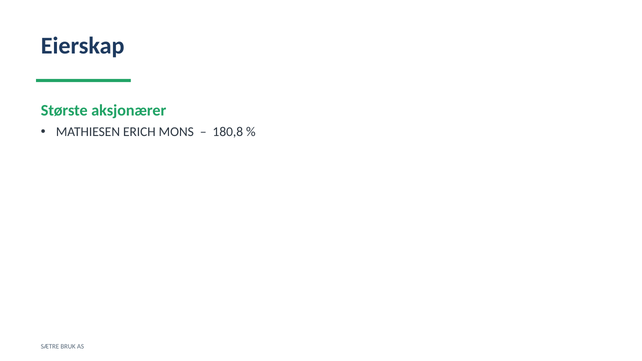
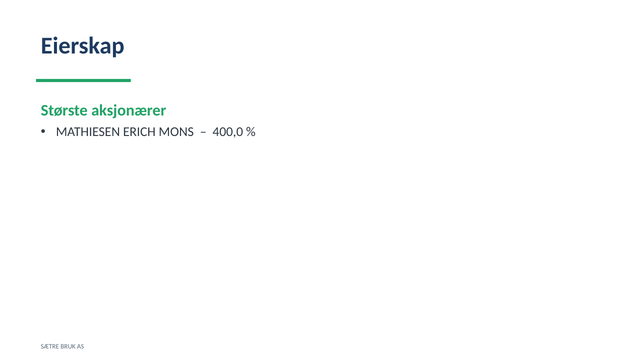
180,8: 180,8 -> 400,0 (228, 132)
